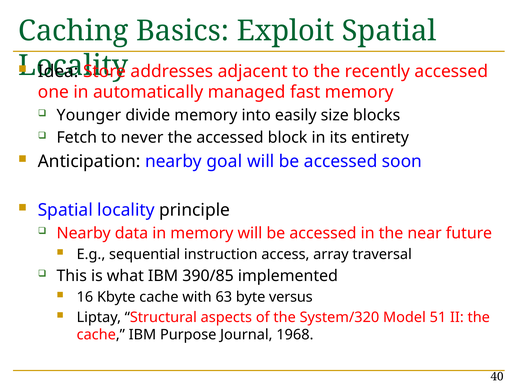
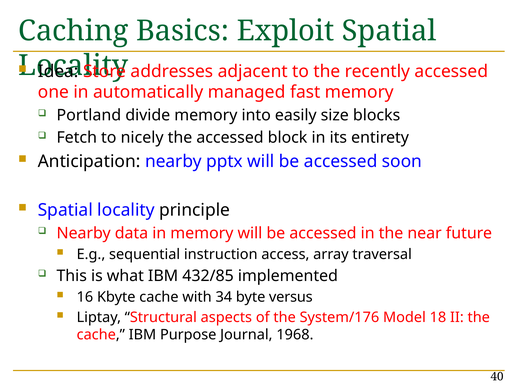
Younger: Younger -> Portland (89, 115)
never: never -> nicely (142, 137)
goal: goal -> pptx (225, 161)
390/85: 390/85 -> 432/85 (208, 275)
63: 63 -> 34 (224, 297)
System/320: System/320 -> System/176 (339, 317)
51: 51 -> 18 (438, 317)
